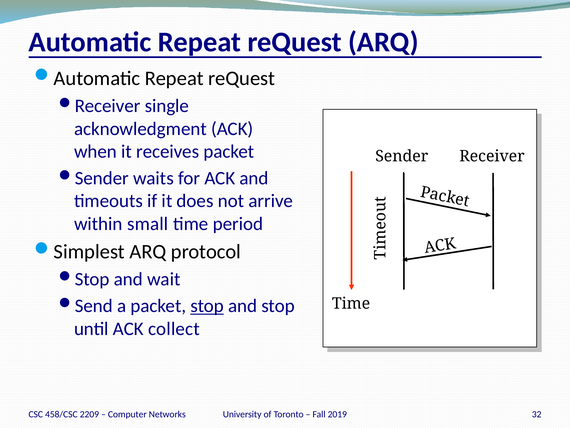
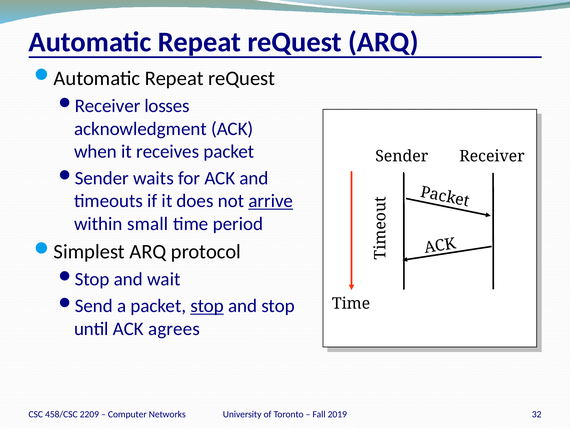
single: single -> losses (167, 106)
arrive underline: none -> present (271, 201)
collect: collect -> agrees (174, 328)
